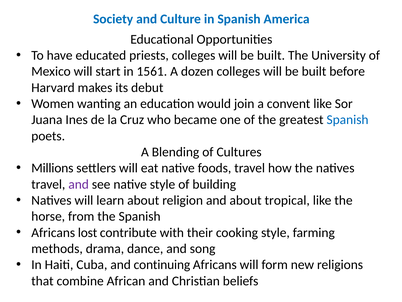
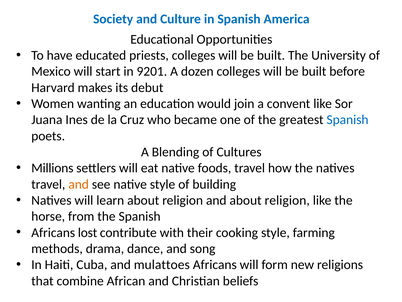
1561: 1561 -> 9201 (152, 71)
and colour: purple -> orange (79, 184)
and about tropical: tropical -> religion (287, 200)
continuing: continuing -> mulattoes (162, 264)
